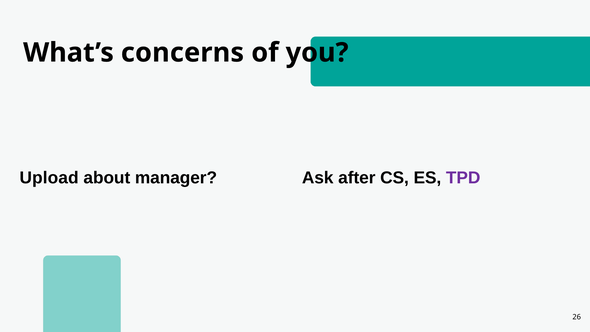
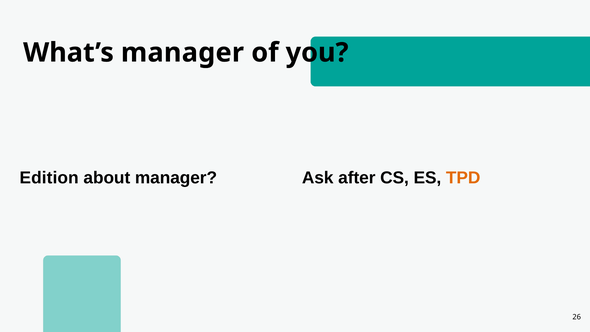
What’s concerns: concerns -> manager (182, 53)
Upload: Upload -> Edition (49, 178)
TPD colour: purple -> orange (463, 178)
